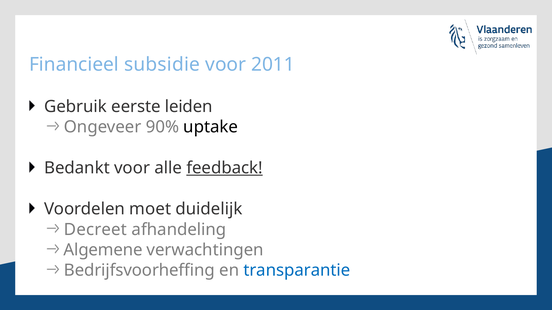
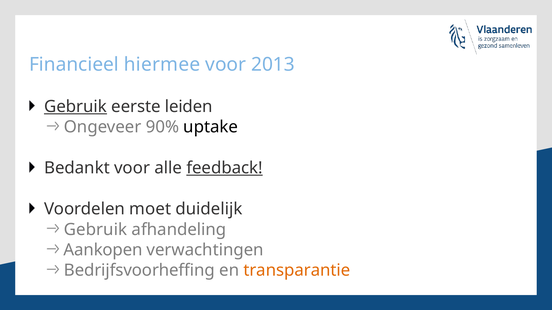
subsidie: subsidie -> hiermee (162, 65)
2011: 2011 -> 2013 (273, 65)
Gebruik underline: none -> present (76, 107)
Decreet: Decreet -> Gebruik (96, 230)
Algemene: Algemene -> Aankopen (103, 250)
transparantie colour: blue -> orange (297, 271)
